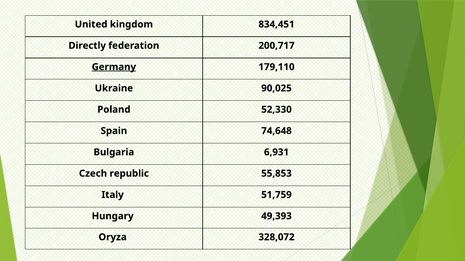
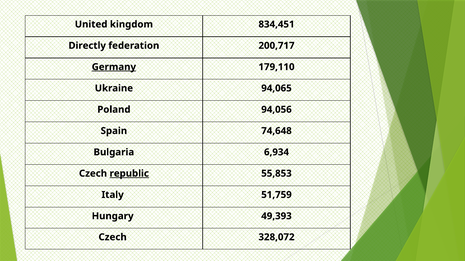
90,025: 90,025 -> 94,065 (276, 88)
52,330: 52,330 -> 94,056 (276, 110)
6,931: 6,931 -> 6,934 (277, 152)
republic underline: none -> present (129, 174)
Oryza: Oryza -> Czech (113, 238)
